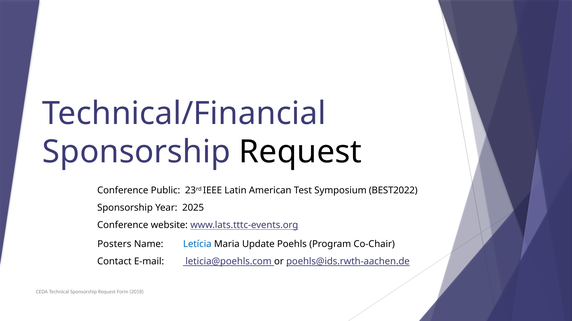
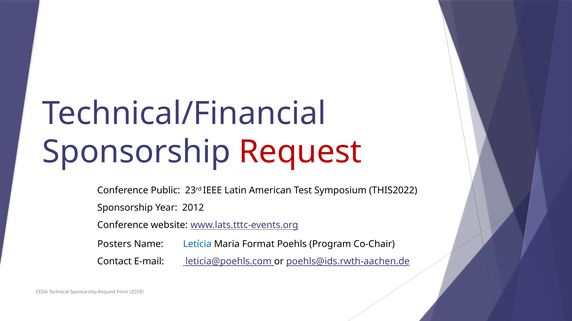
Request colour: black -> red (300, 152)
BEST2022: BEST2022 -> THIS2022 (393, 191)
2025: 2025 -> 2012 (193, 208)
Update: Update -> Format (258, 245)
